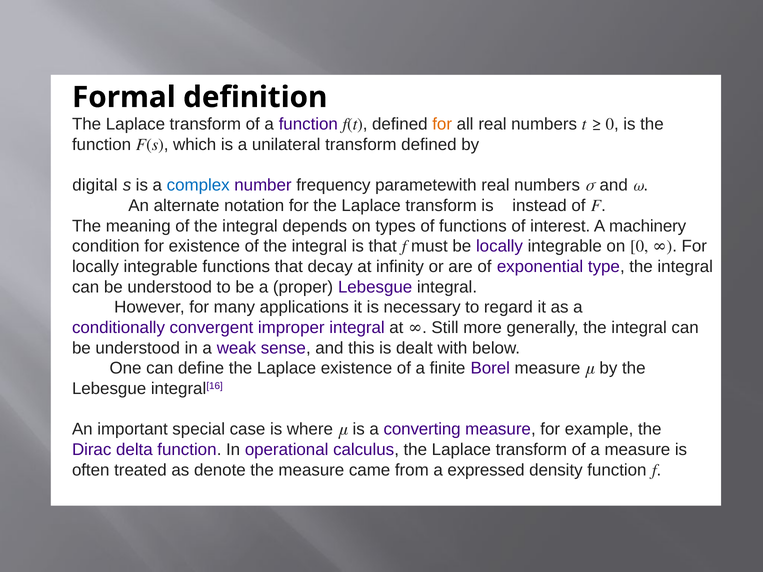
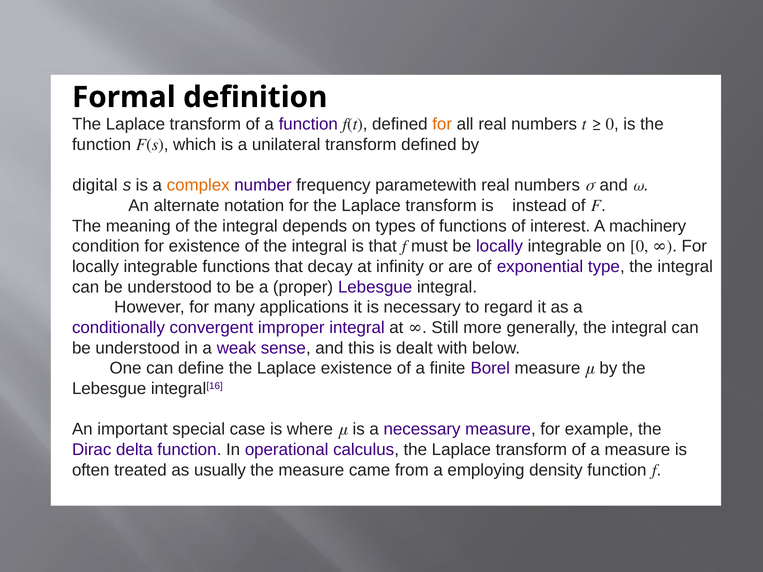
complex colour: blue -> orange (198, 185)
a converting: converting -> necessary (422, 429)
denote: denote -> usually (220, 470)
expressed: expressed -> employing (486, 470)
